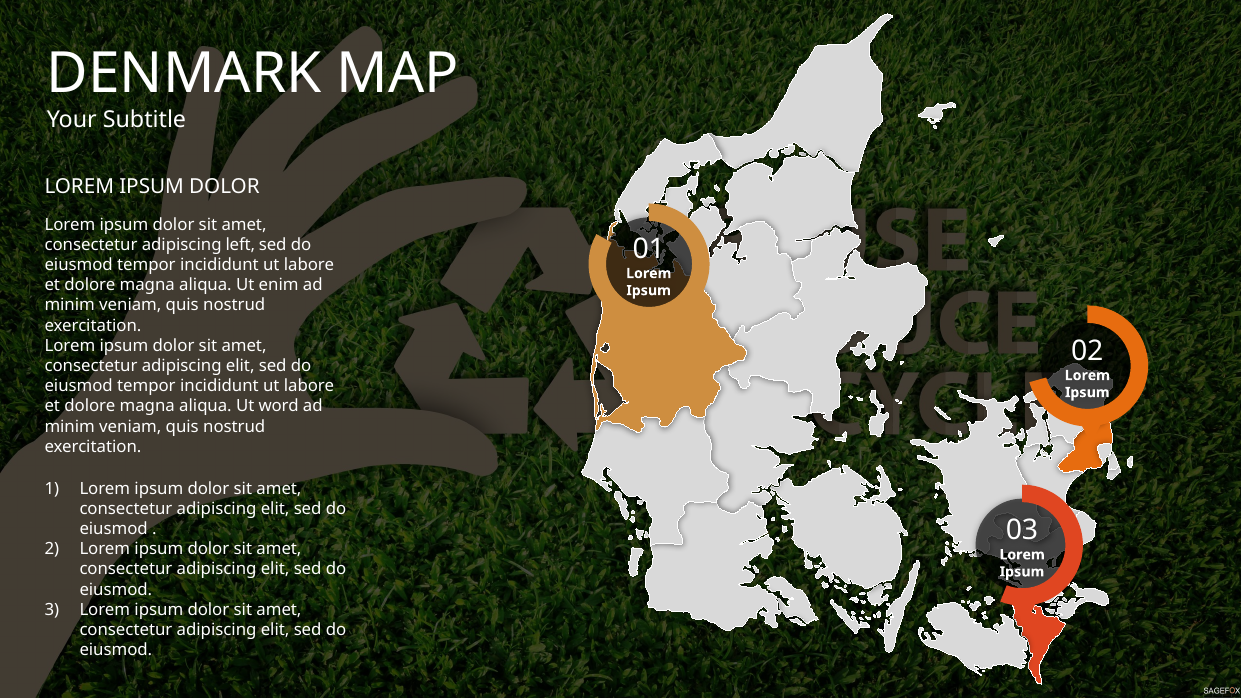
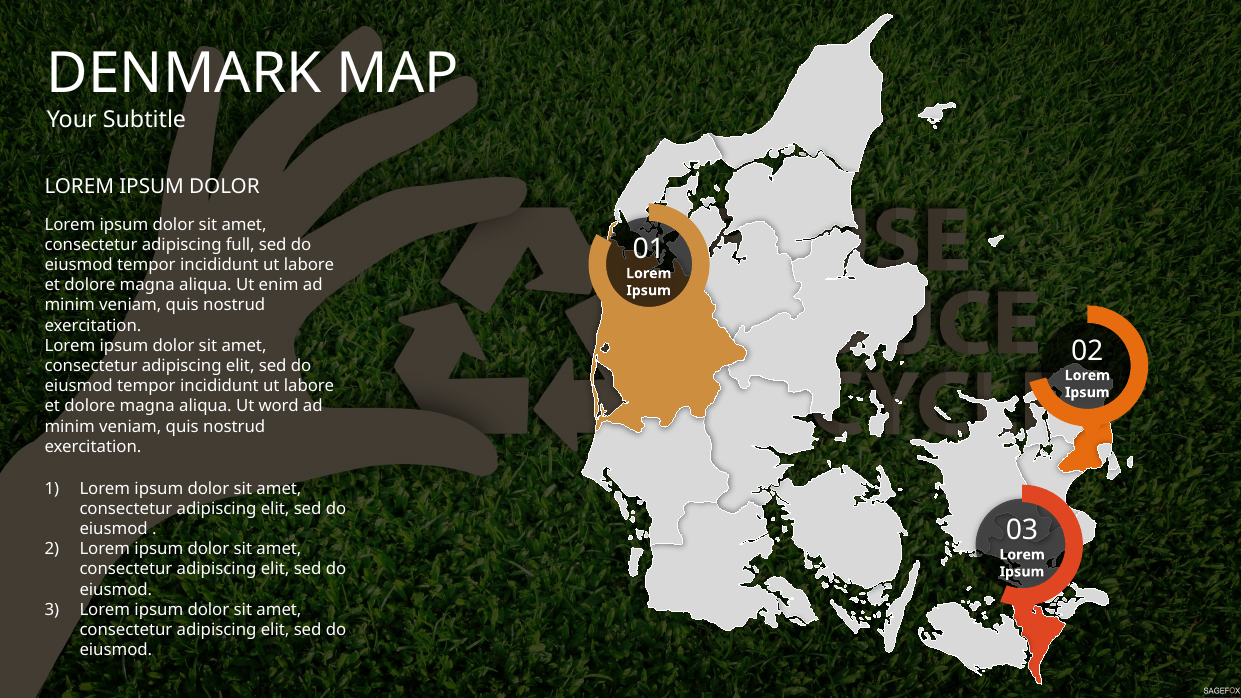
left: left -> full (240, 245)
